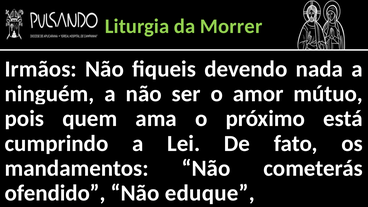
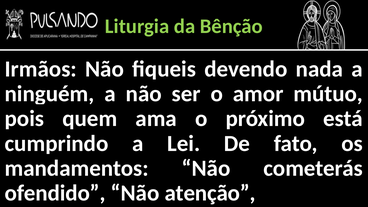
Morrer: Morrer -> Bênção (231, 26)
eduque: eduque -> atenção (210, 193)
